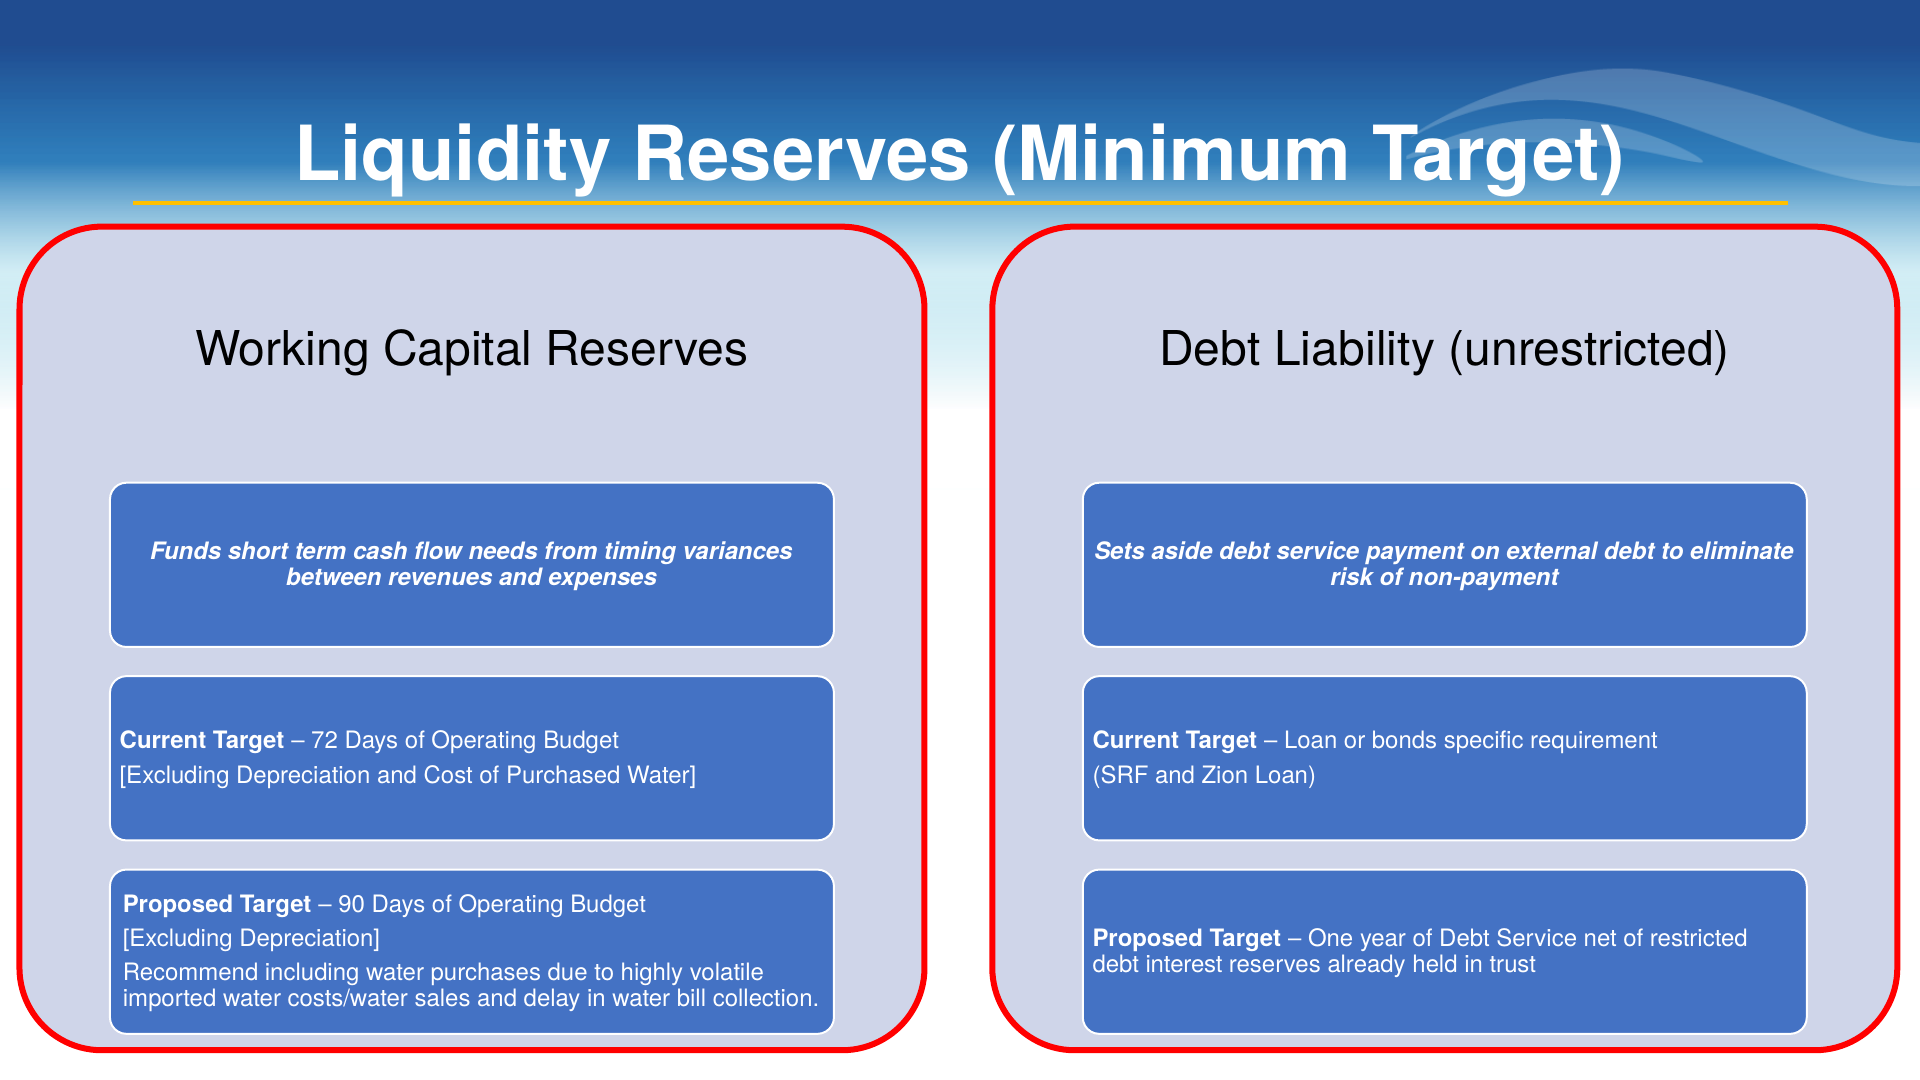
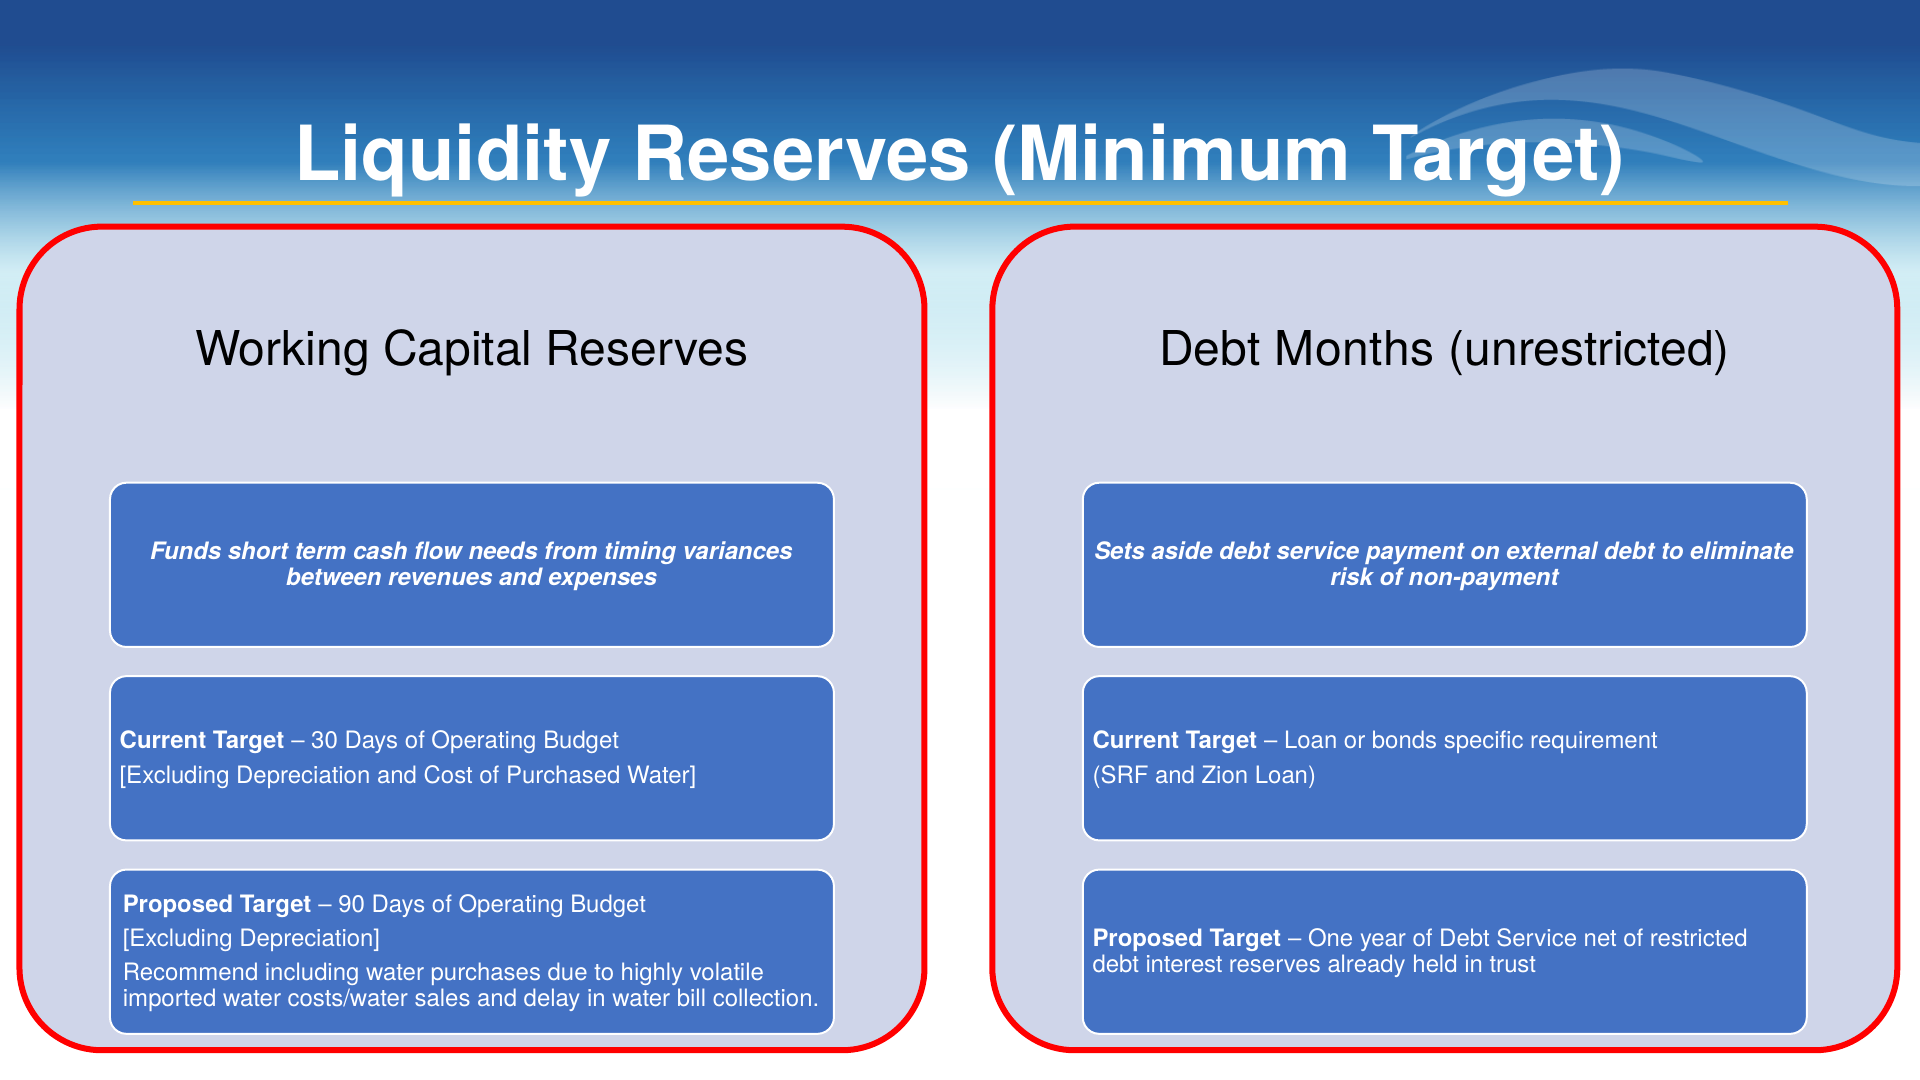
Liability: Liability -> Months (1355, 350)
72: 72 -> 30 (325, 741)
